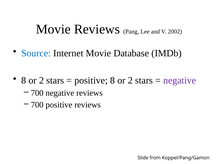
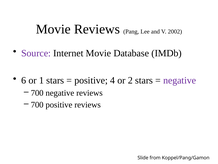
Source colour: blue -> purple (36, 53)
8: 8 -> 6 (24, 80)
2: 2 -> 1 (41, 80)
positive 8: 8 -> 4 (113, 80)
